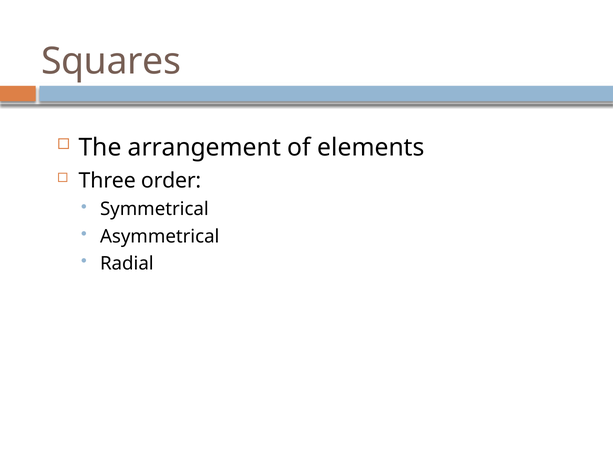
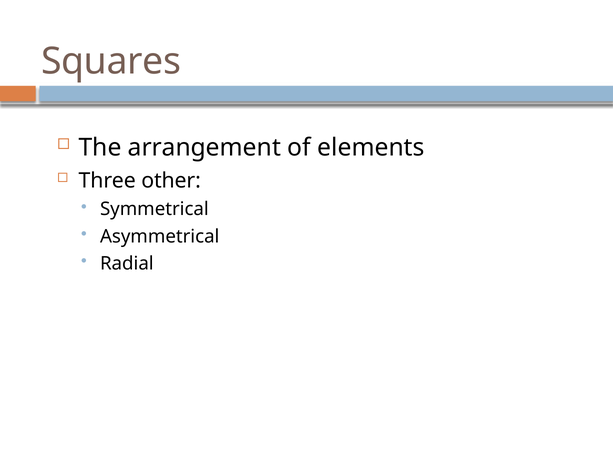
order: order -> other (171, 181)
